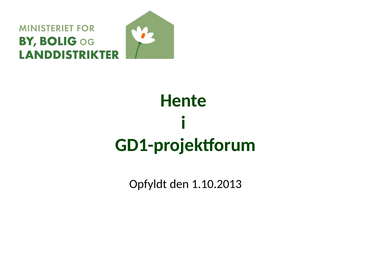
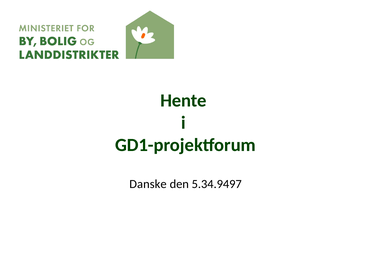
Opfyldt: Opfyldt -> Danske (148, 184)
1.10.2013: 1.10.2013 -> 5.34.9497 (217, 184)
